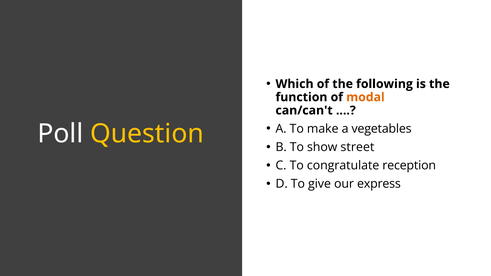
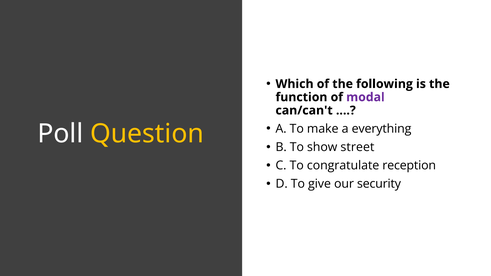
modal colour: orange -> purple (365, 97)
vegetables: vegetables -> everything (382, 129)
express: express -> security (379, 184)
